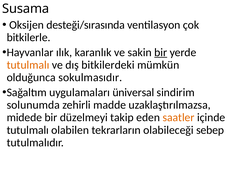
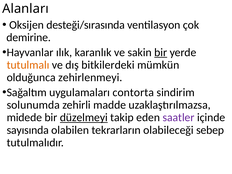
Susama: Susama -> Alanları (26, 9)
bitkilerle: bitkilerle -> demirine (29, 37)
sokulmasıdır: sokulmasıdır -> zehirlenmeyi (90, 77)
üniversal: üniversal -> contorta (133, 92)
düzelmeyi underline: none -> present (84, 117)
saatler colour: orange -> purple (179, 117)
tutulmalı: tutulmalı -> sayısında (28, 130)
